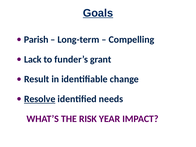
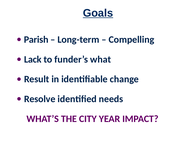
grant: grant -> what (101, 59)
Resolve underline: present -> none (40, 99)
RISK: RISK -> CITY (88, 119)
